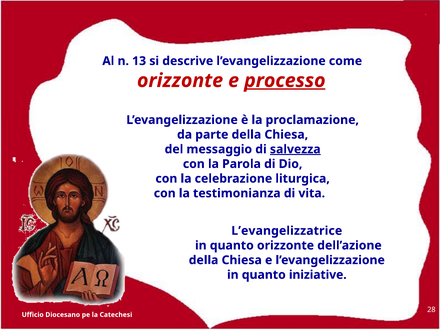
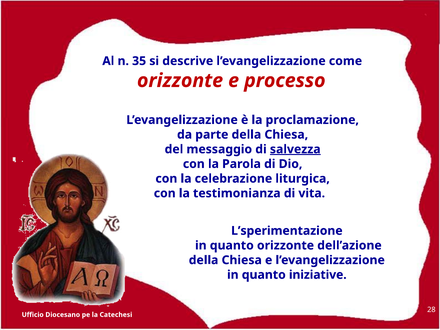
13: 13 -> 35 (139, 61)
processo underline: present -> none (285, 81)
L’evangelizzatrice: L’evangelizzatrice -> L’sperimentazione (287, 231)
